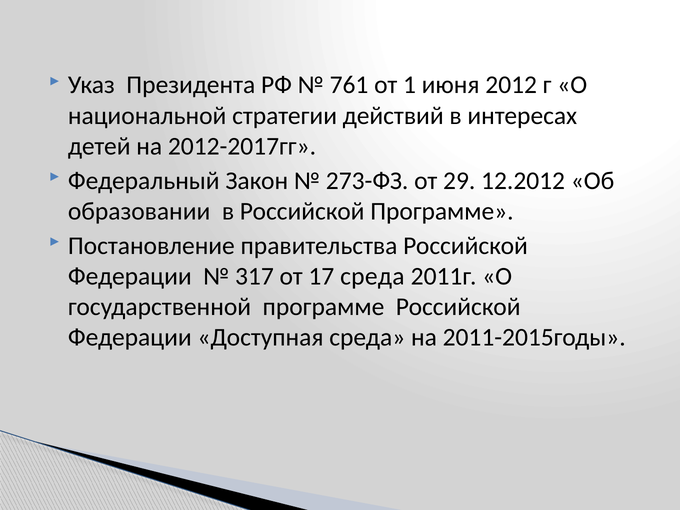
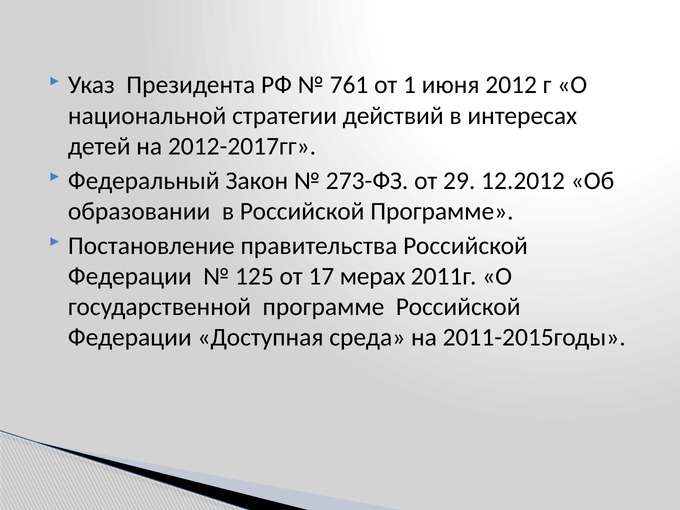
317: 317 -> 125 (254, 276)
17 среда: среда -> мерах (373, 276)
